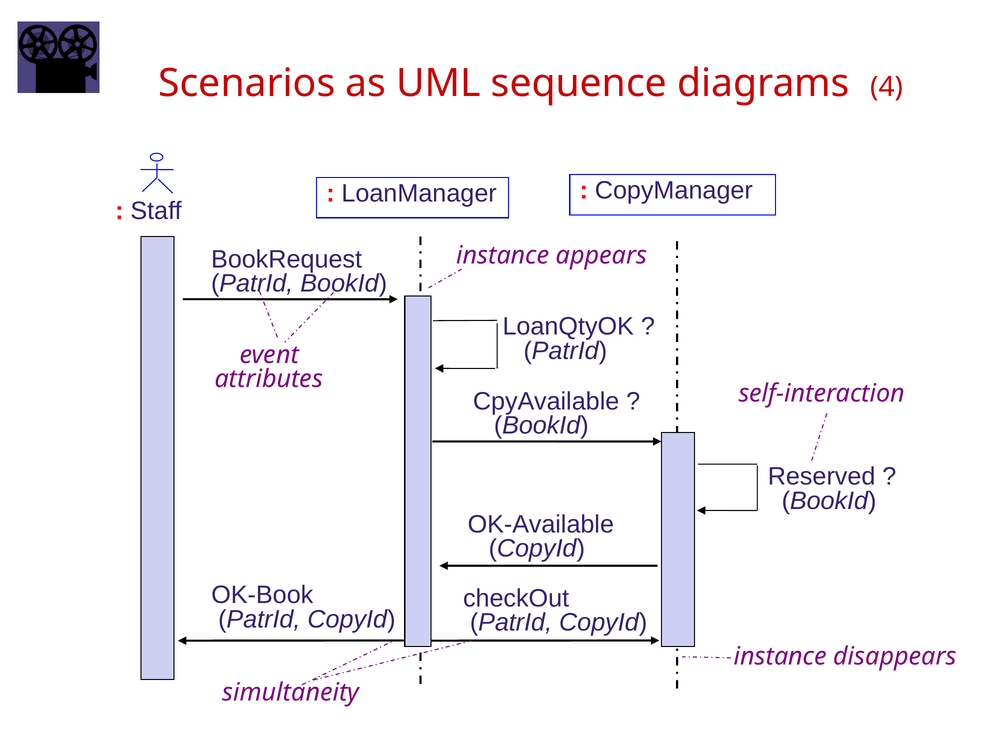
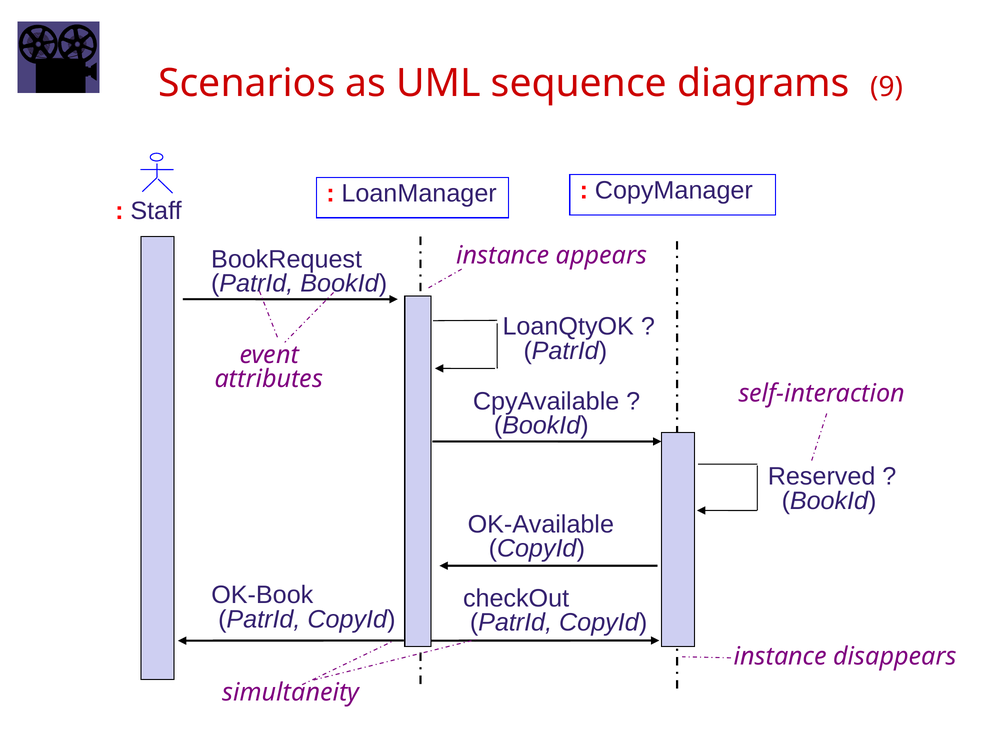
4: 4 -> 9 (887, 87)
